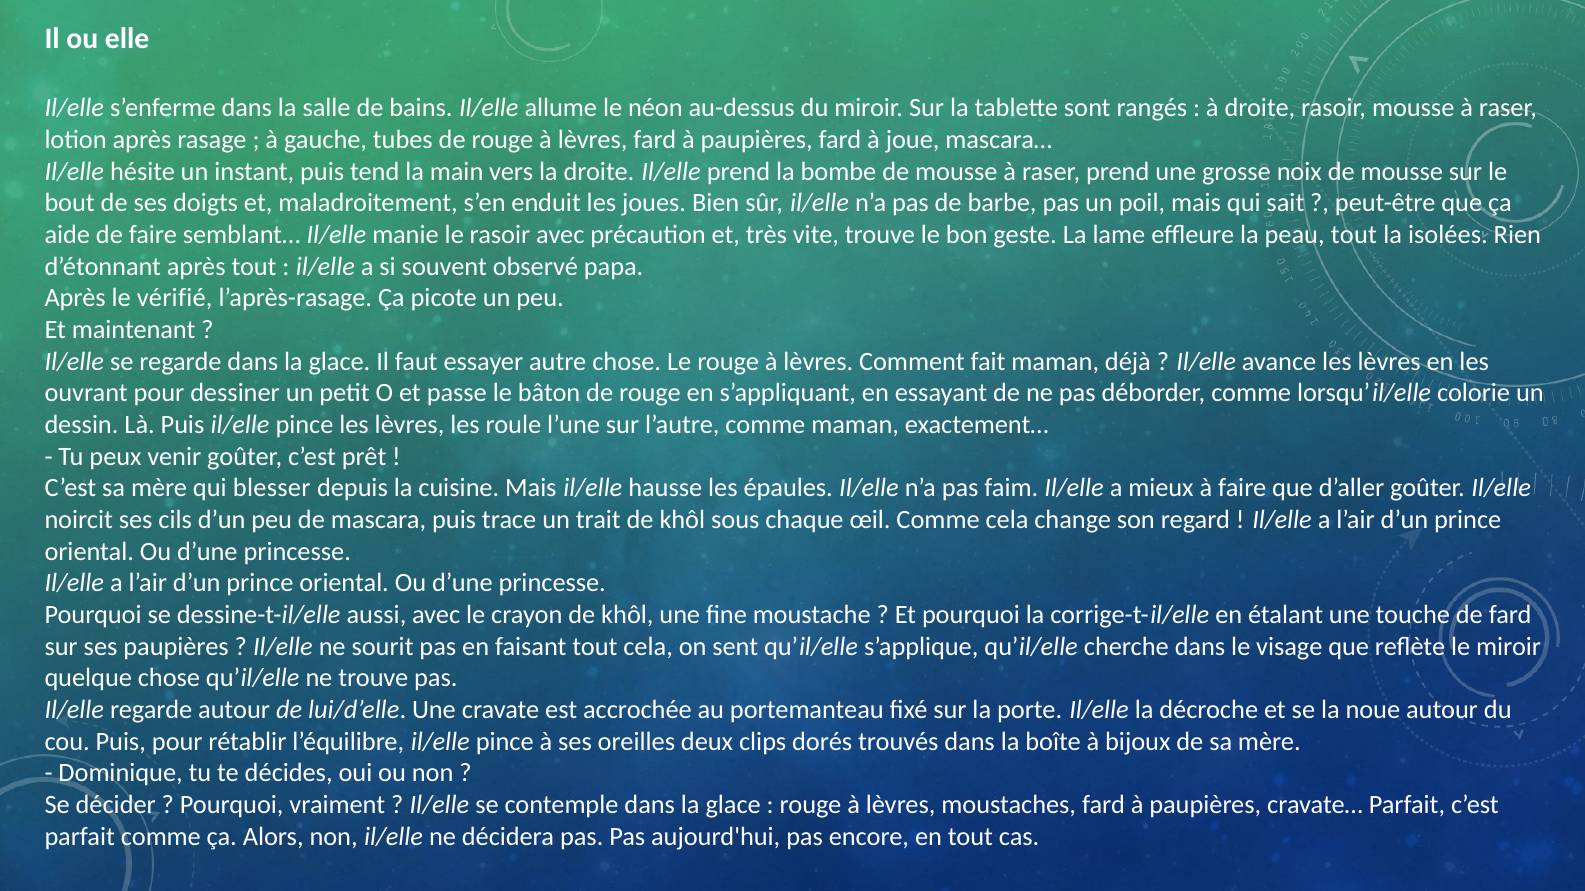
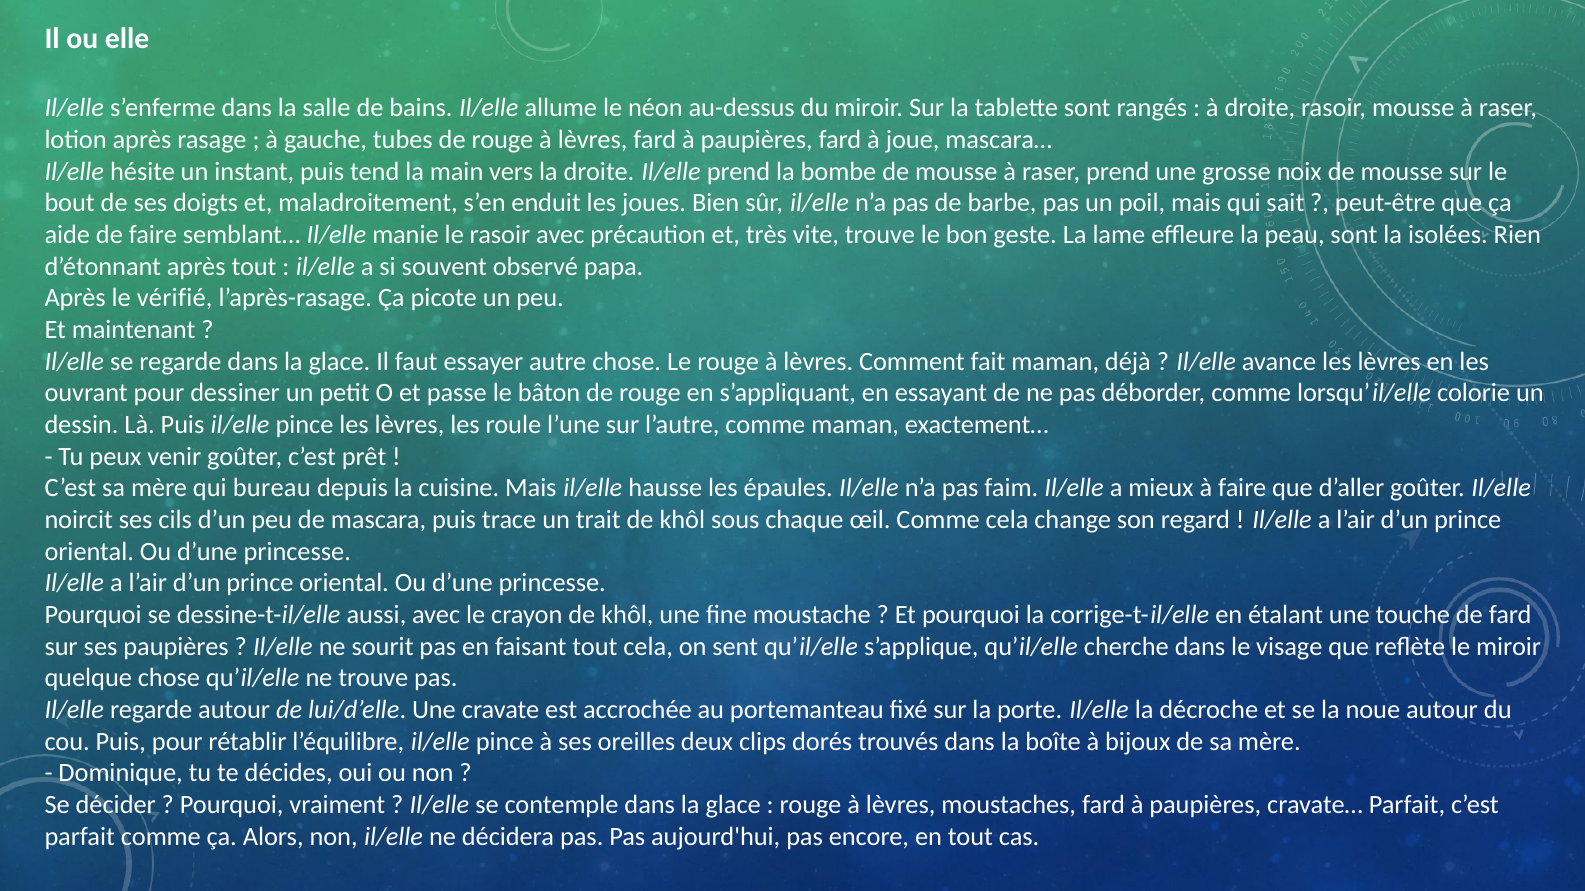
peau tout: tout -> sont (1354, 235)
blesser: blesser -> bureau (272, 488)
